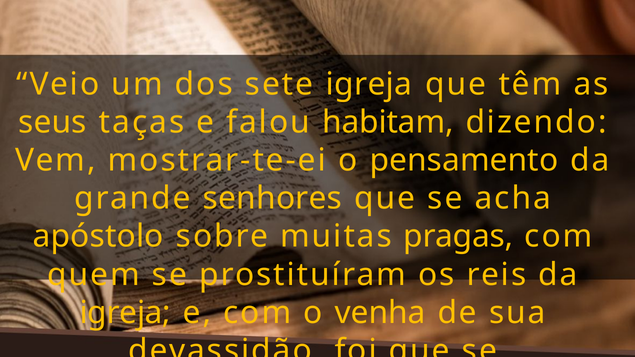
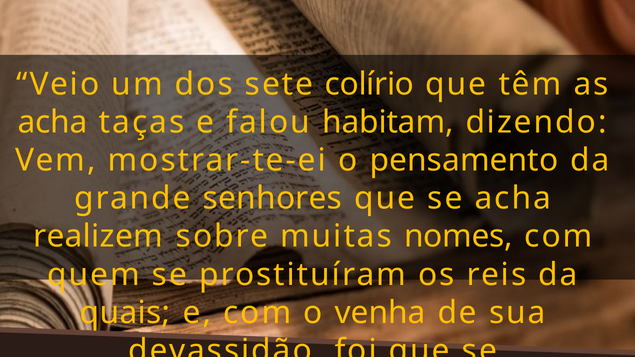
sete igreja: igreja -> colírio (369, 84)
seus: seus -> acha (53, 122)
apóstolo: apóstolo -> realizem (98, 237)
pragas: pragas -> nomes (458, 237)
igreja: igreja -> quais (125, 313)
